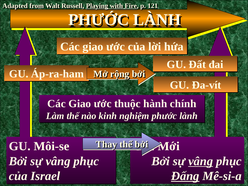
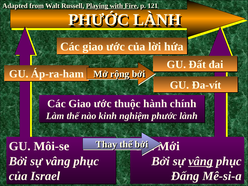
Đấng underline: present -> none (185, 176)
